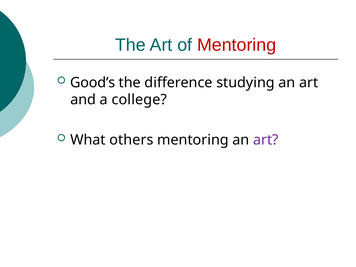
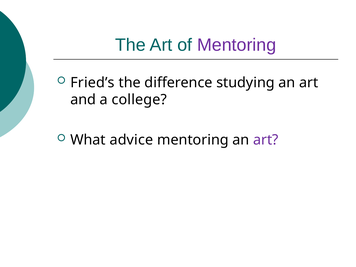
Mentoring colour: red -> purple (237, 45)
Good’s: Good’s -> Fried’s (93, 83)
others: others -> advice (131, 140)
